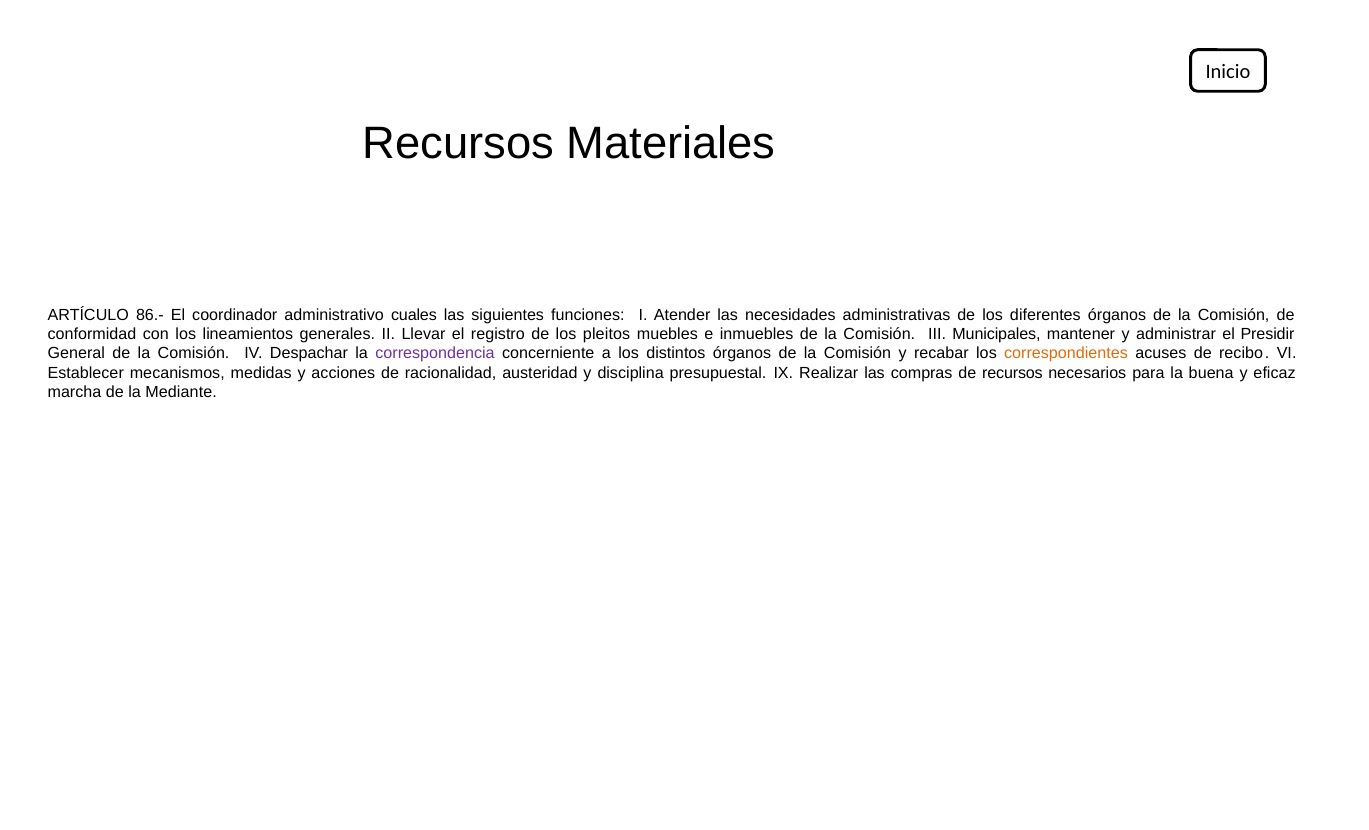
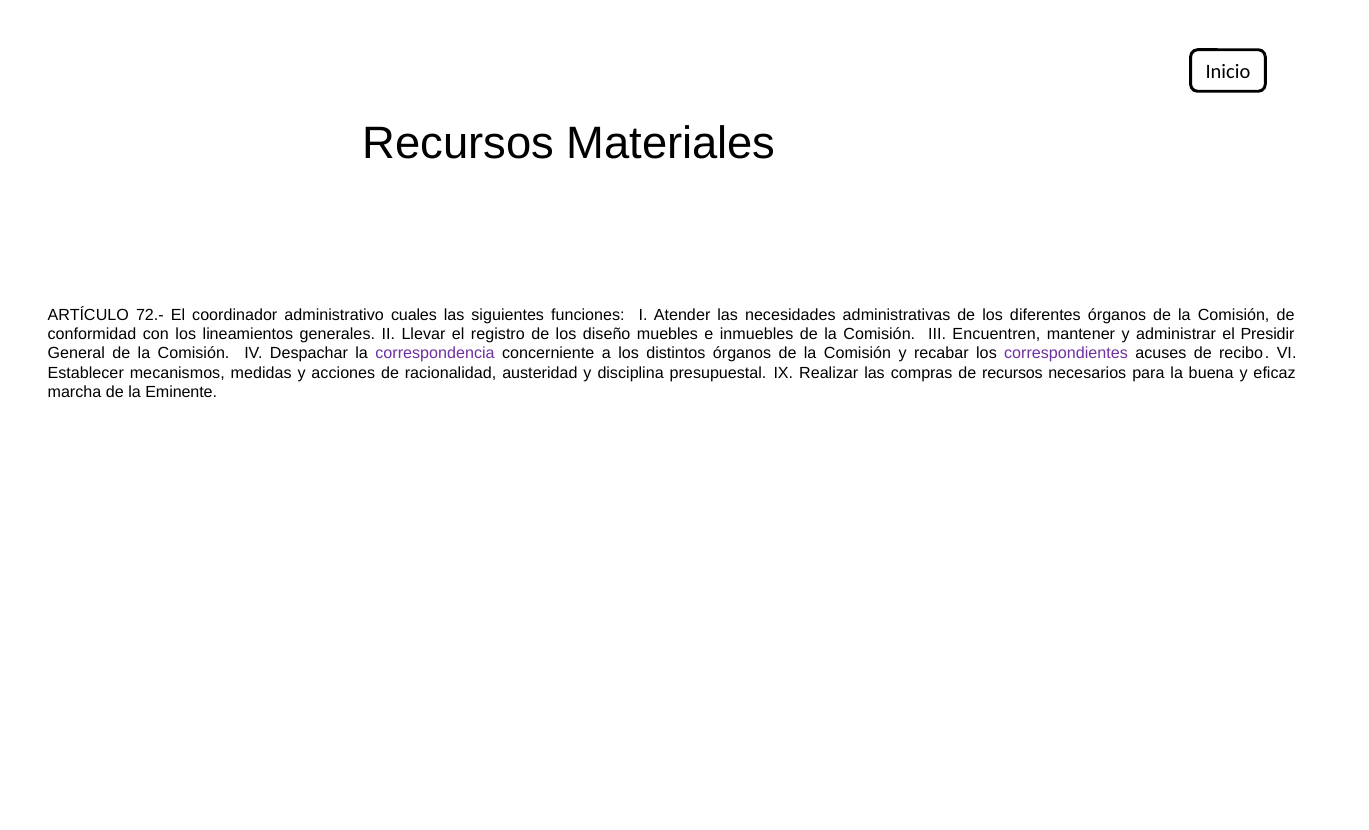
86.-: 86.- -> 72.- (150, 315)
pleitos: pleitos -> diseño (607, 334)
Municipales: Municipales -> Encuentren (996, 334)
correspondientes colour: orange -> purple (1066, 353)
Mediante: Mediante -> Eminente (181, 392)
